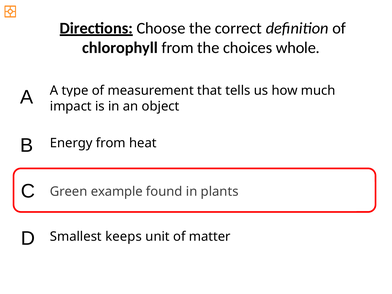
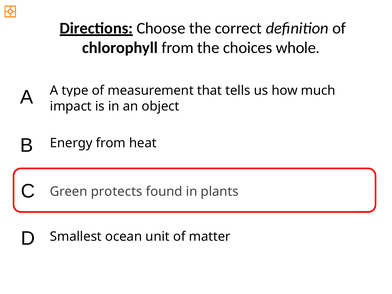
example: example -> protects (117, 191)
keeps: keeps -> ocean (124, 237)
